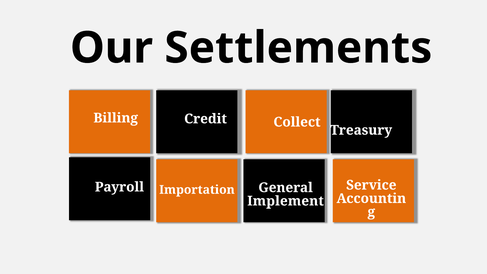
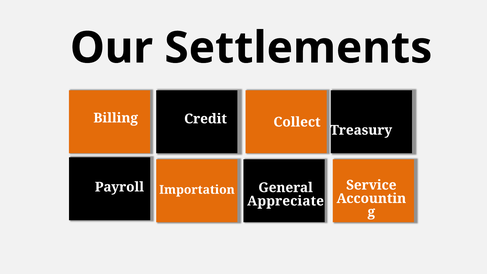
Implement: Implement -> Appreciate (286, 201)
